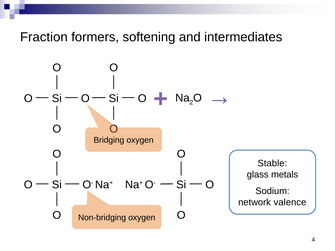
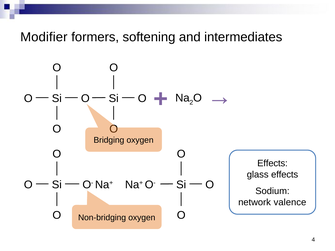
Fraction: Fraction -> Modifier (44, 37)
Stable: Stable -> Effects (272, 163)
glass metals: metals -> effects (285, 175)
